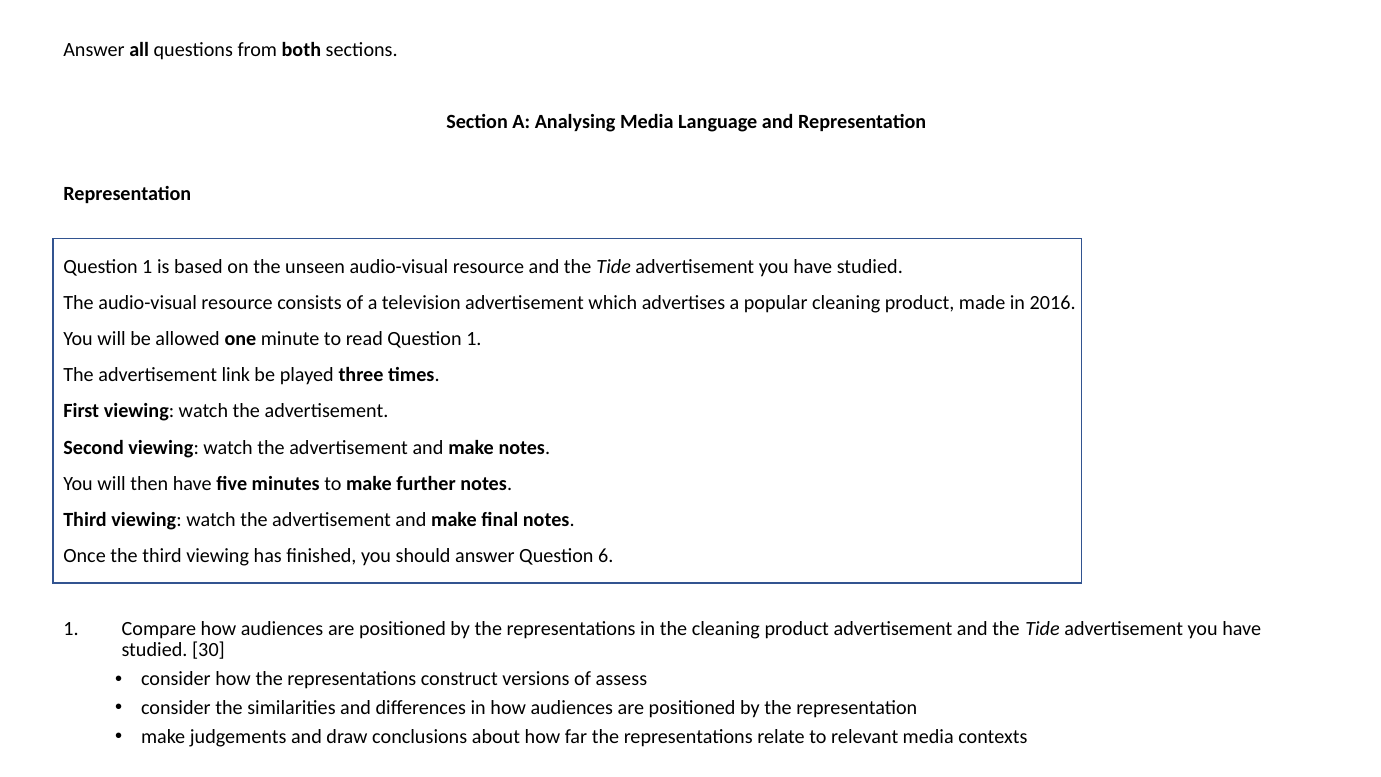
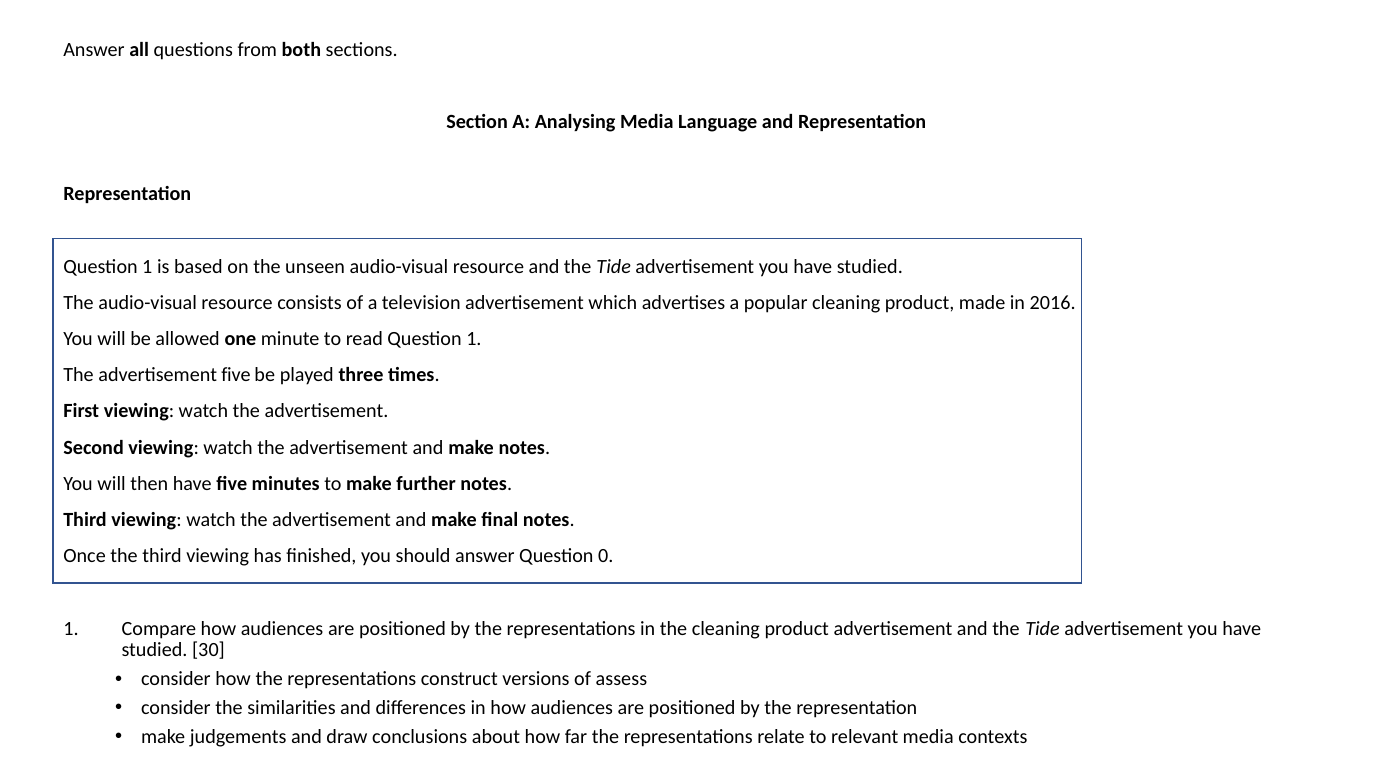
advertisement link: link -> five (236, 375)
6: 6 -> 0 (606, 556)
